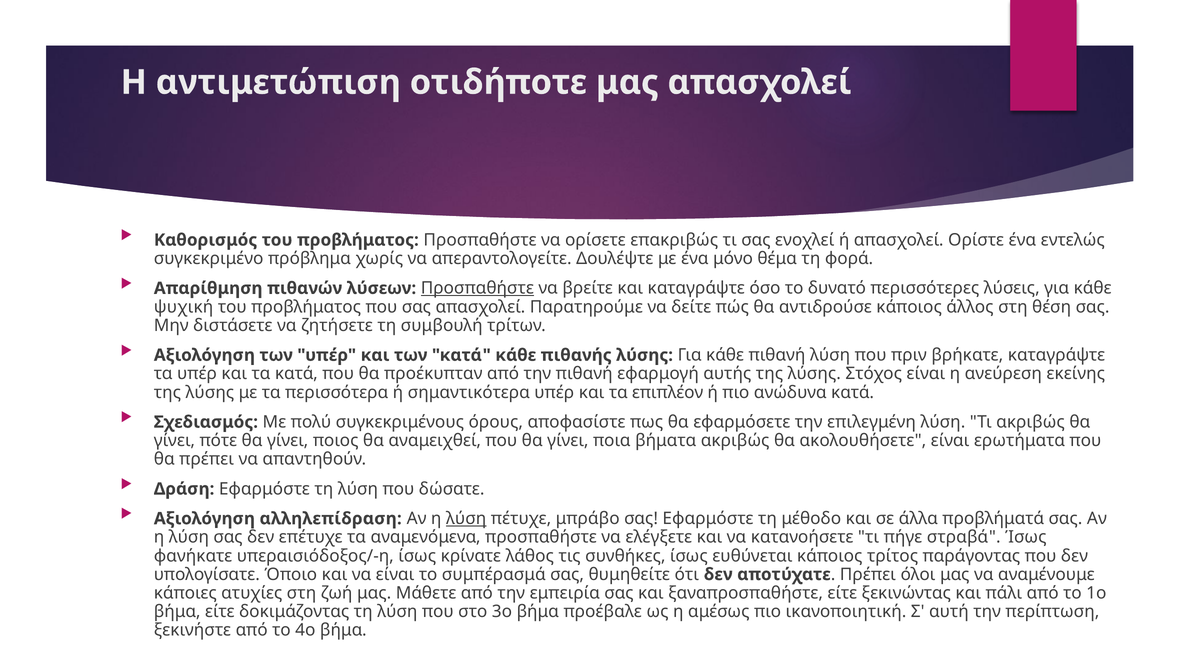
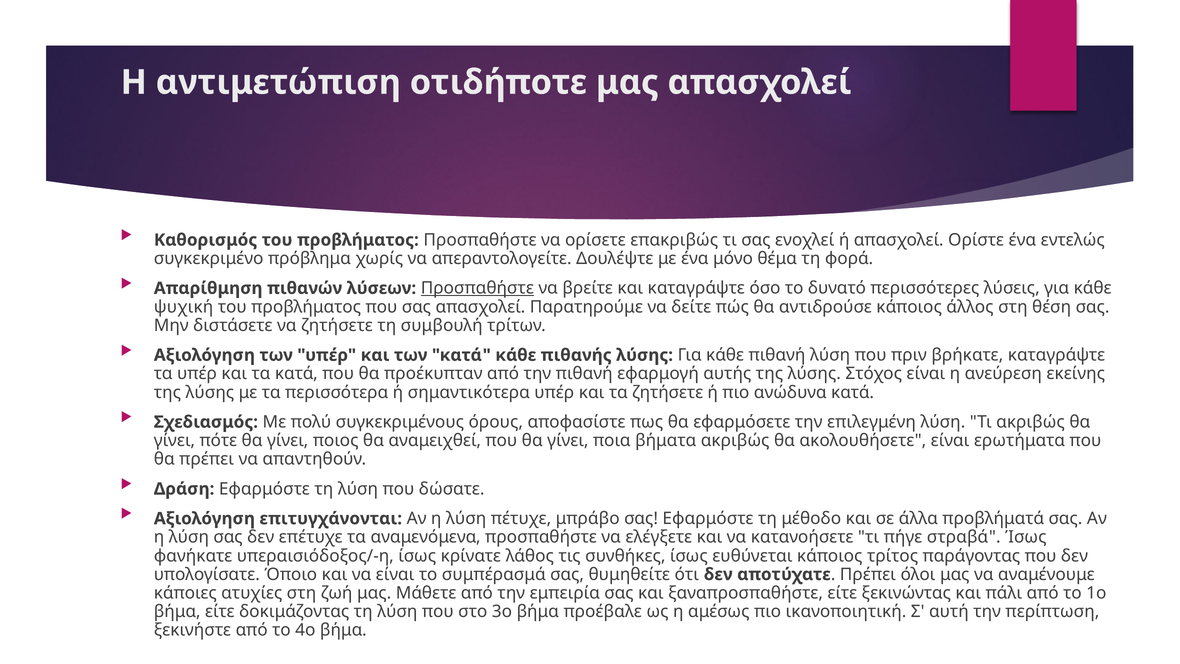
τα επιπλέον: επιπλέον -> ζητήσετε (668, 392)
αλληλεπίδραση: αλληλεπίδραση -> επιτυγχάνονται (331, 518)
λύση underline: present -> none (466, 518)
